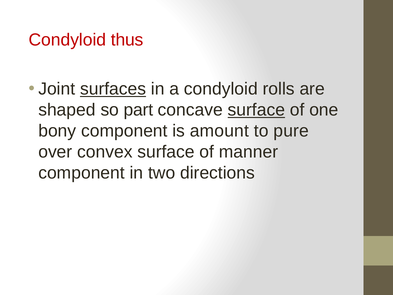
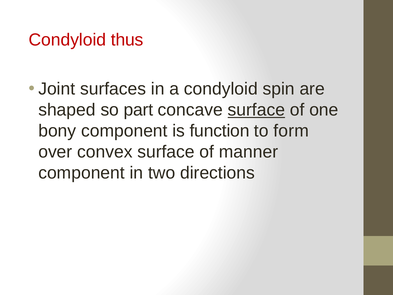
surfaces underline: present -> none (113, 89)
rolls: rolls -> spin (279, 89)
amount: amount -> function (220, 131)
pure: pure -> form (291, 131)
